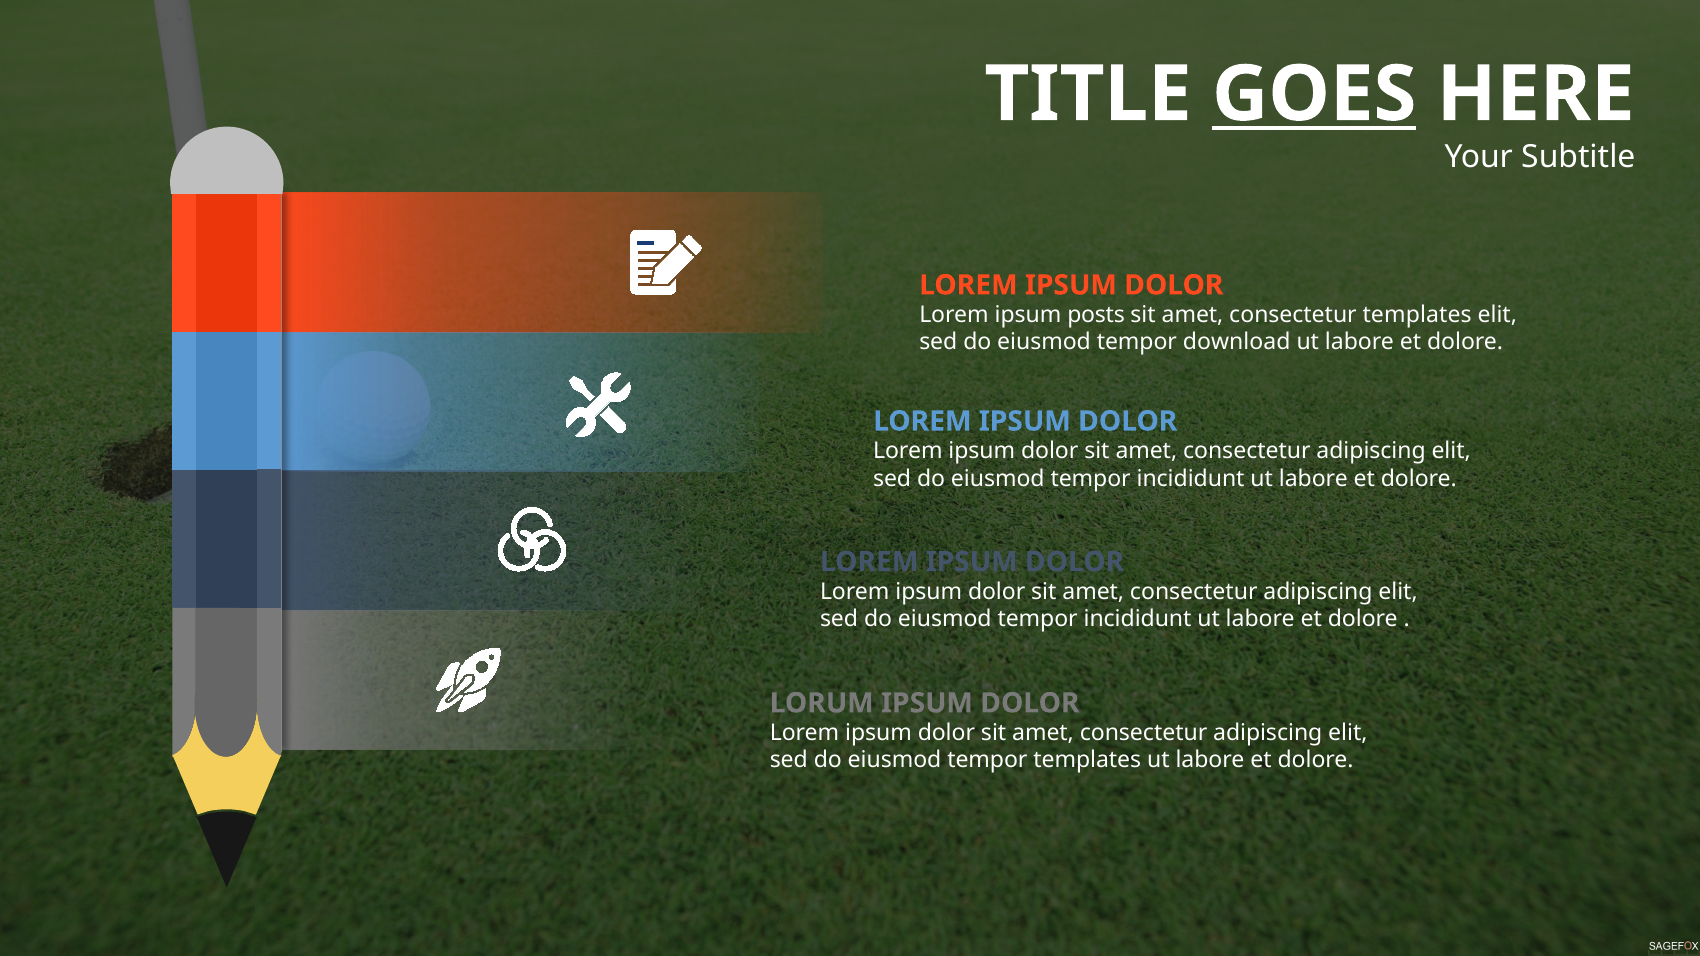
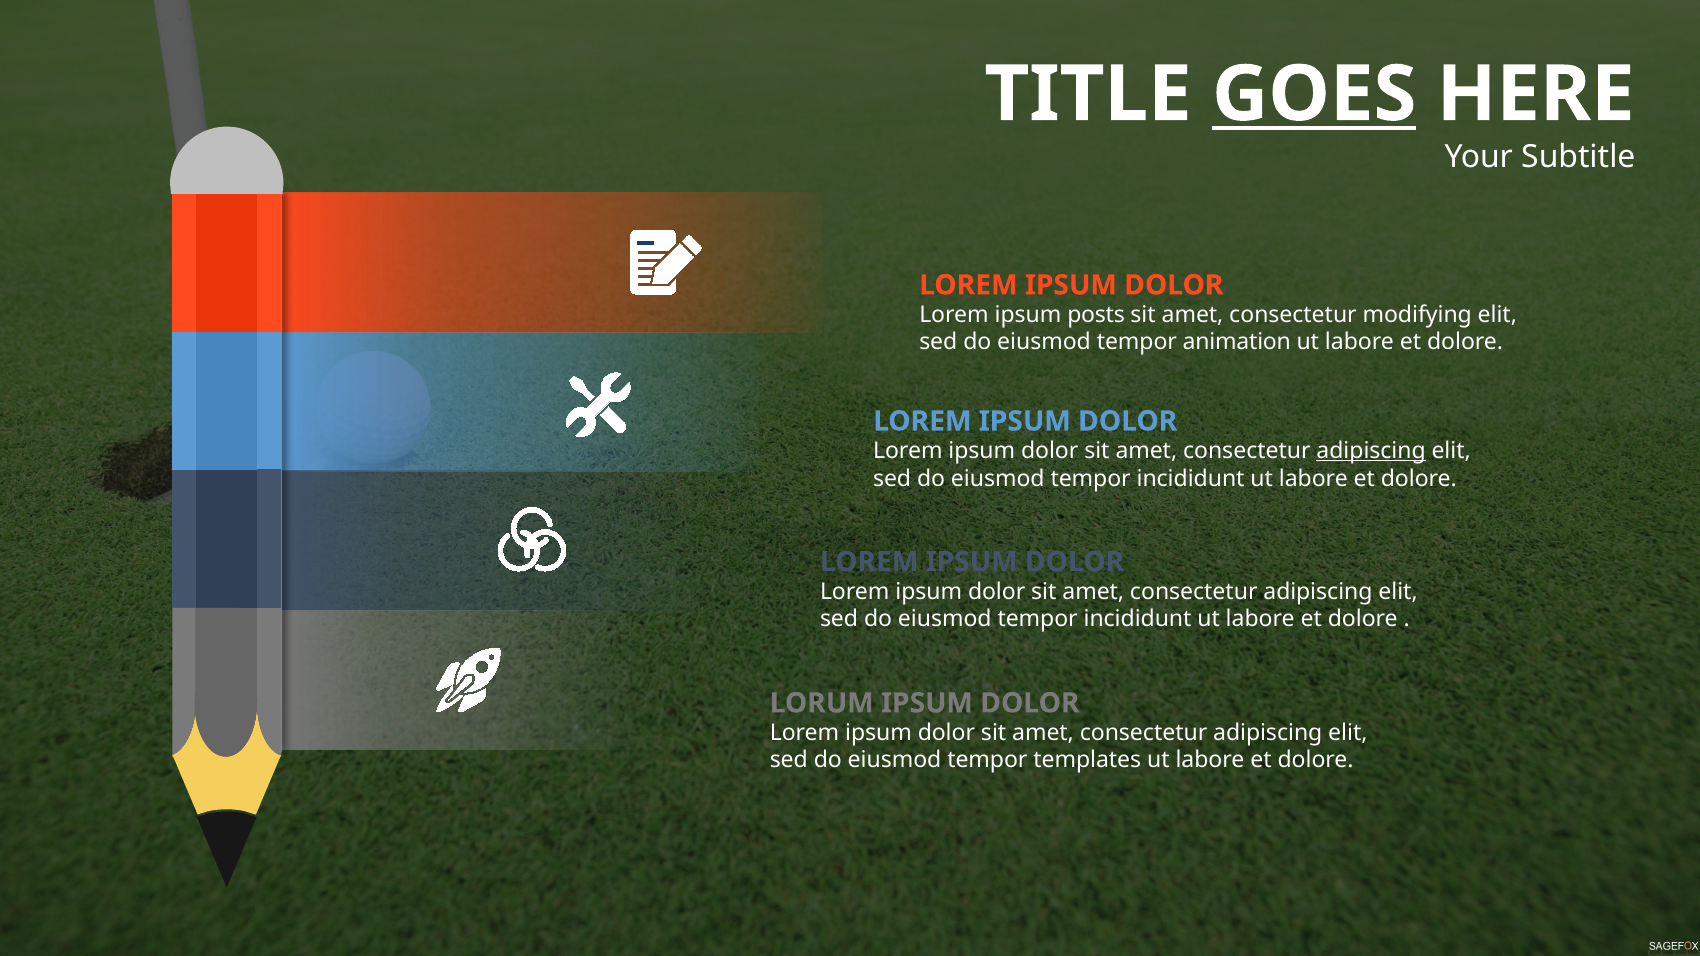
consectetur templates: templates -> modifying (1417, 315)
download: download -> animation (1237, 342)
adipiscing underline: none -> present (1371, 451)
